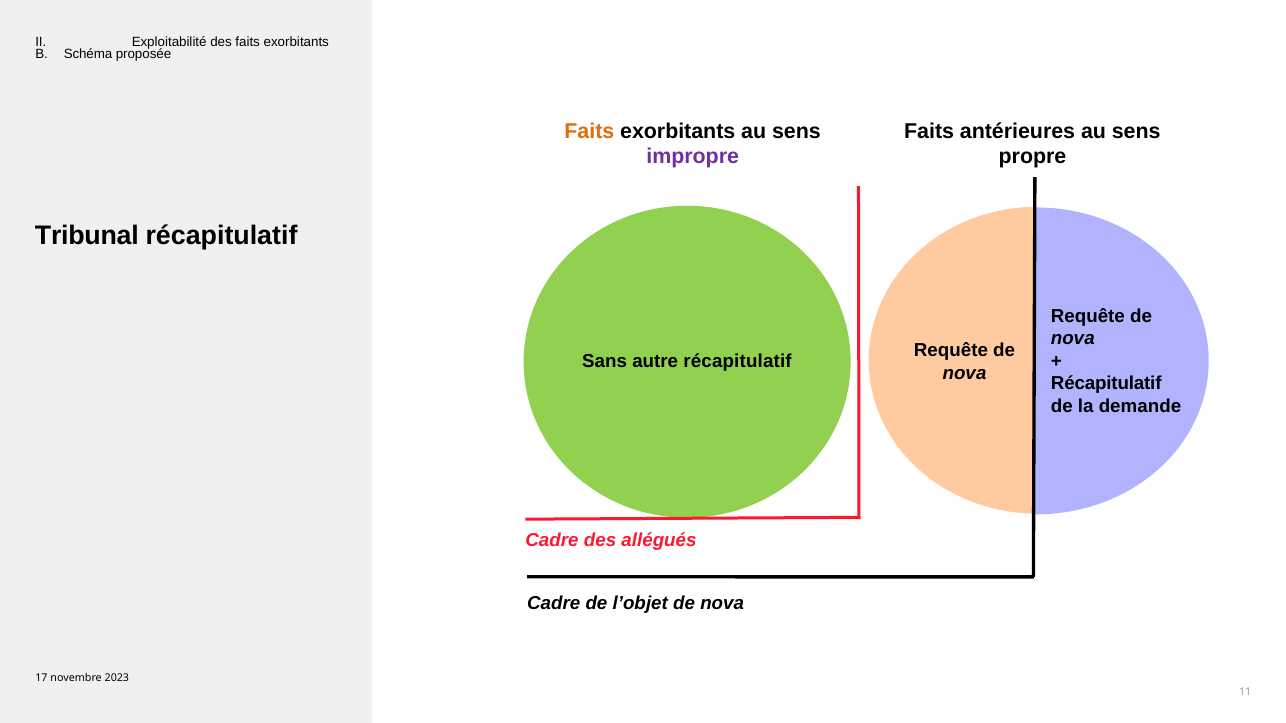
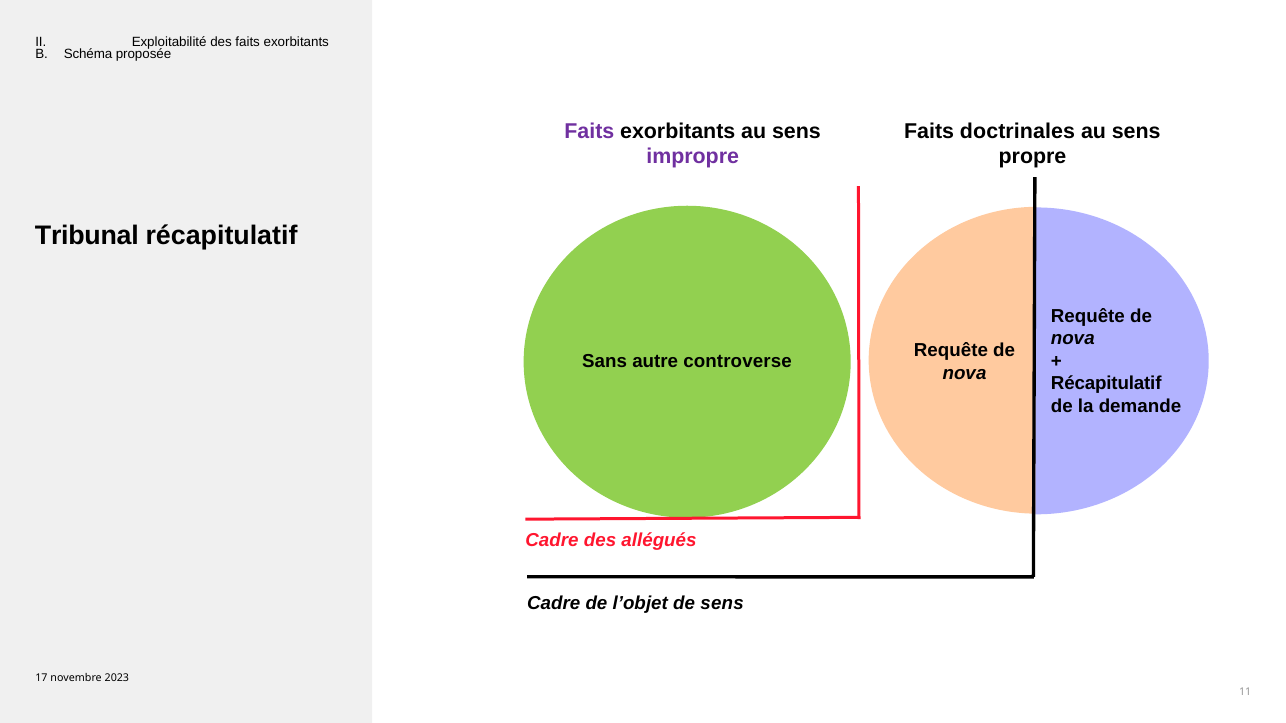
Faits colour: orange -> purple (589, 132)
antérieures: antérieures -> doctrinales (1017, 132)
autre récapitulatif: récapitulatif -> controverse (738, 361)
l’objet de nova: nova -> sens (722, 604)
